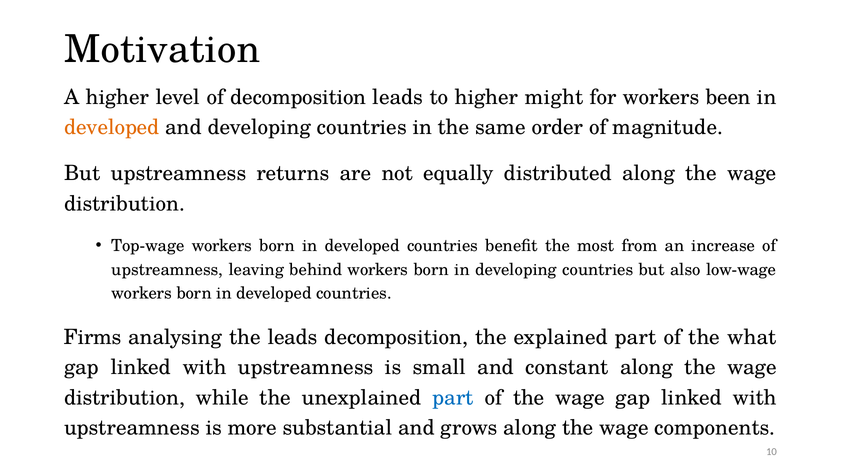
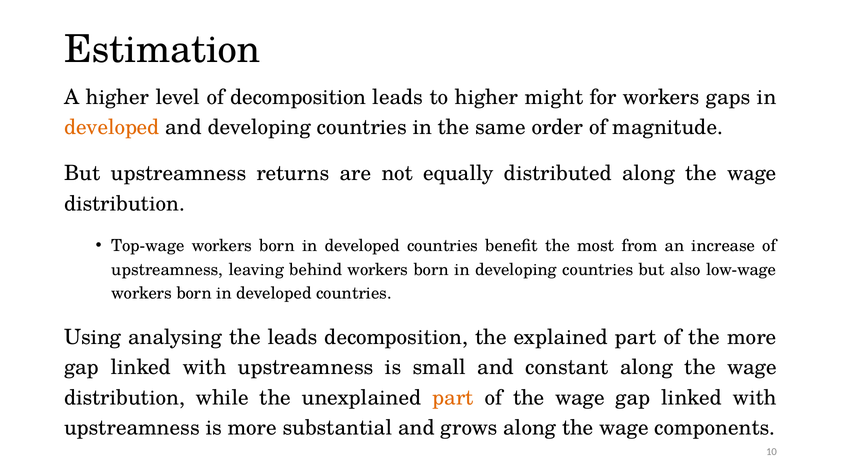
Motivation: Motivation -> Estimation (162, 50)
been: been -> gaps (728, 97)
Firms: Firms -> Using (93, 337)
the what: what -> more (752, 337)
part colour: blue -> orange (453, 398)
